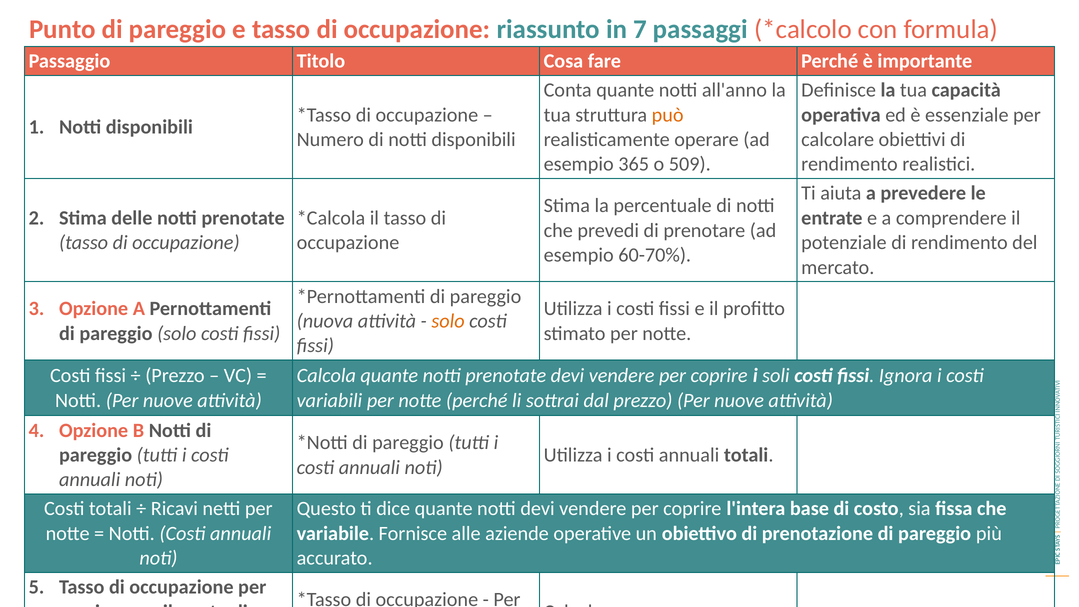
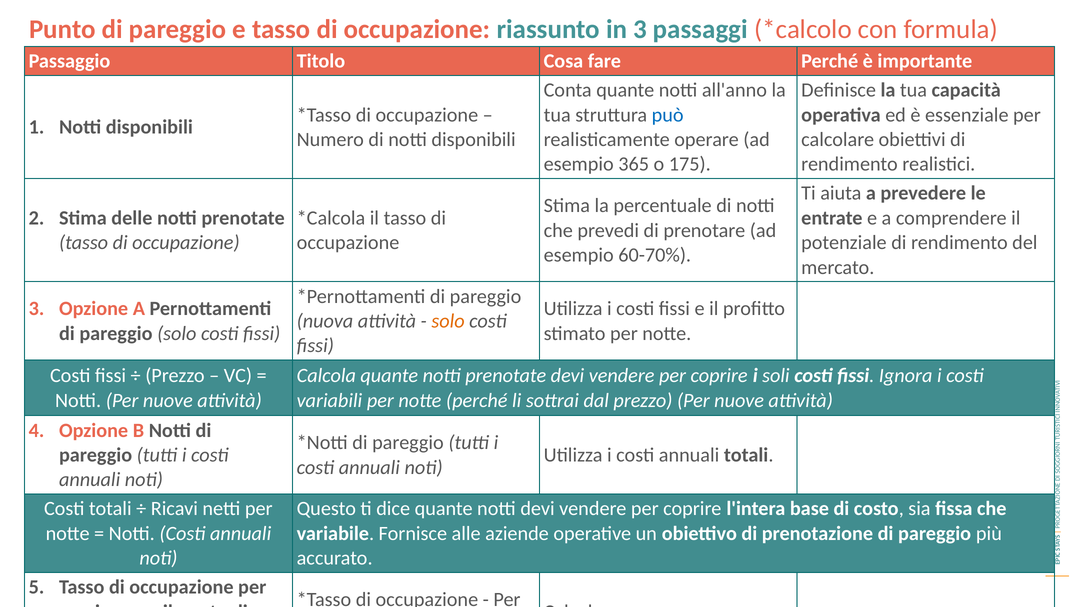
in 7: 7 -> 3 (640, 29)
può colour: orange -> blue (668, 115)
509: 509 -> 175 (690, 164)
